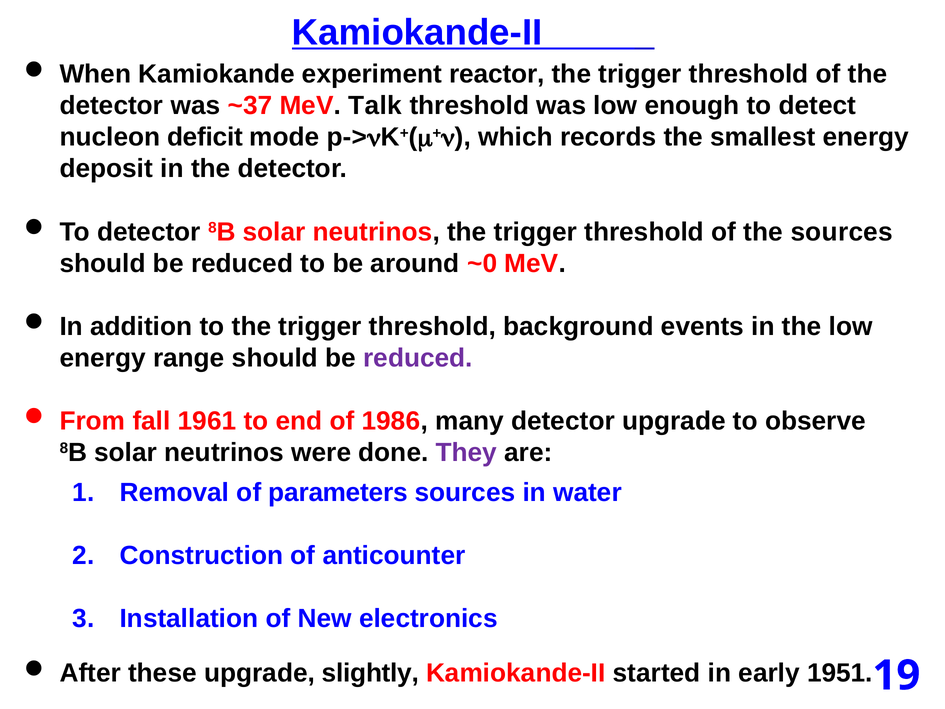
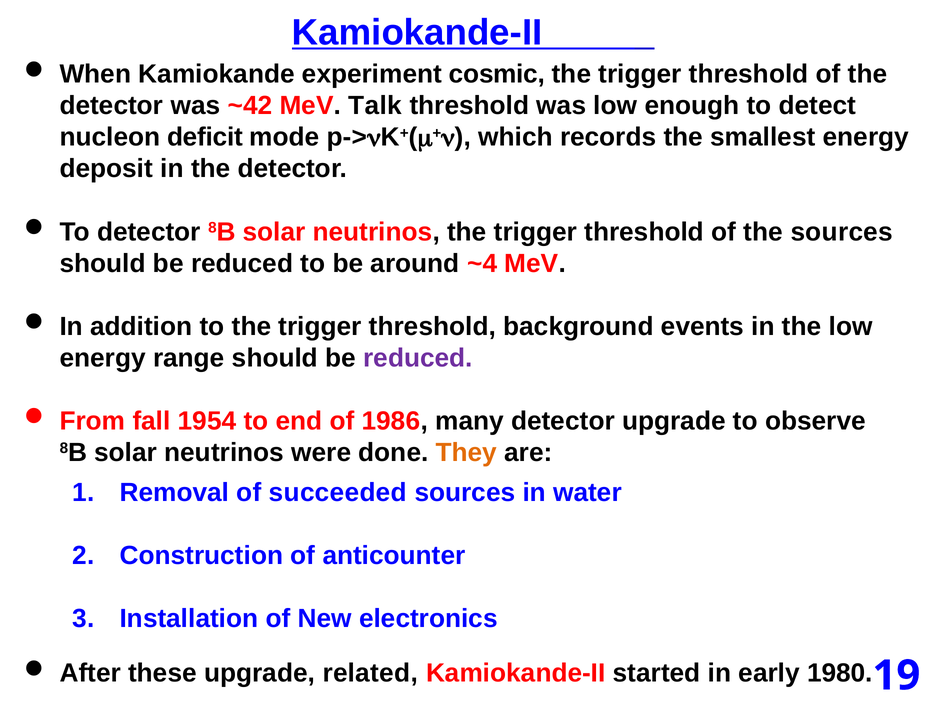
reactor: reactor -> cosmic (497, 74)
~37: ~37 -> ~42 (250, 106)
~0: ~0 -> ~4 (482, 263)
1961: 1961 -> 1954 (207, 421)
They colour: purple -> orange (466, 452)
parameters: parameters -> succeeded (338, 492)
slightly: slightly -> related (370, 673)
1951: 1951 -> 1980 (840, 673)
